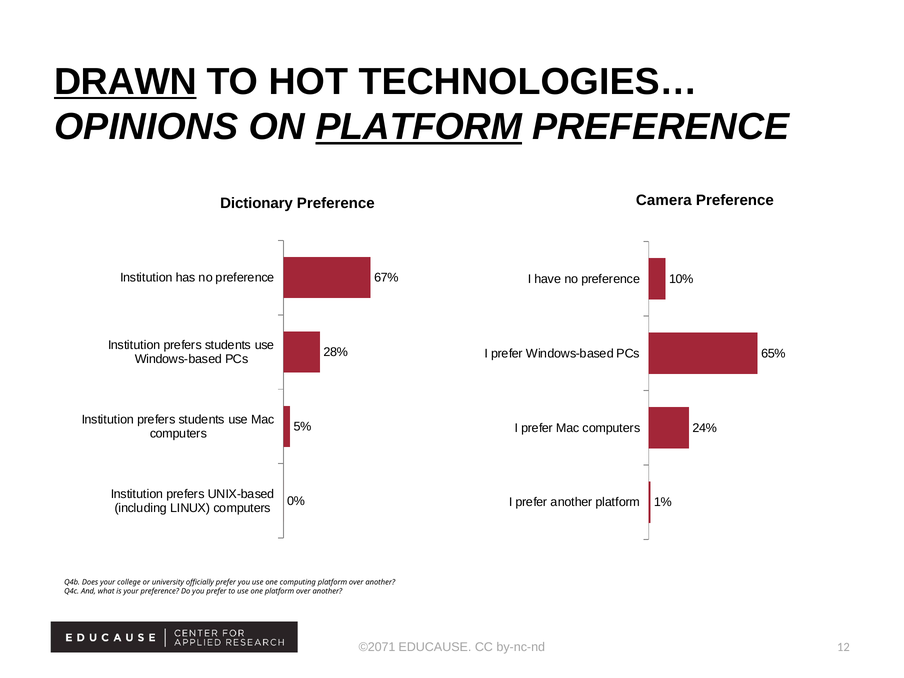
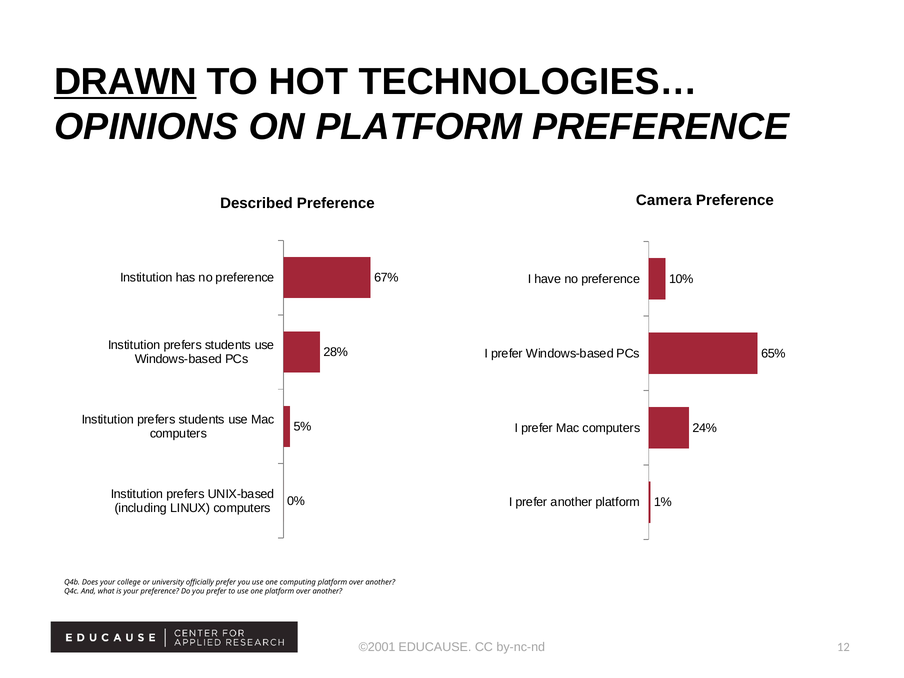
PLATFORM underline: present -> none (419, 127)
Dictionary: Dictionary -> Described (256, 203)
©2071: ©2071 -> ©2001 (377, 647)
